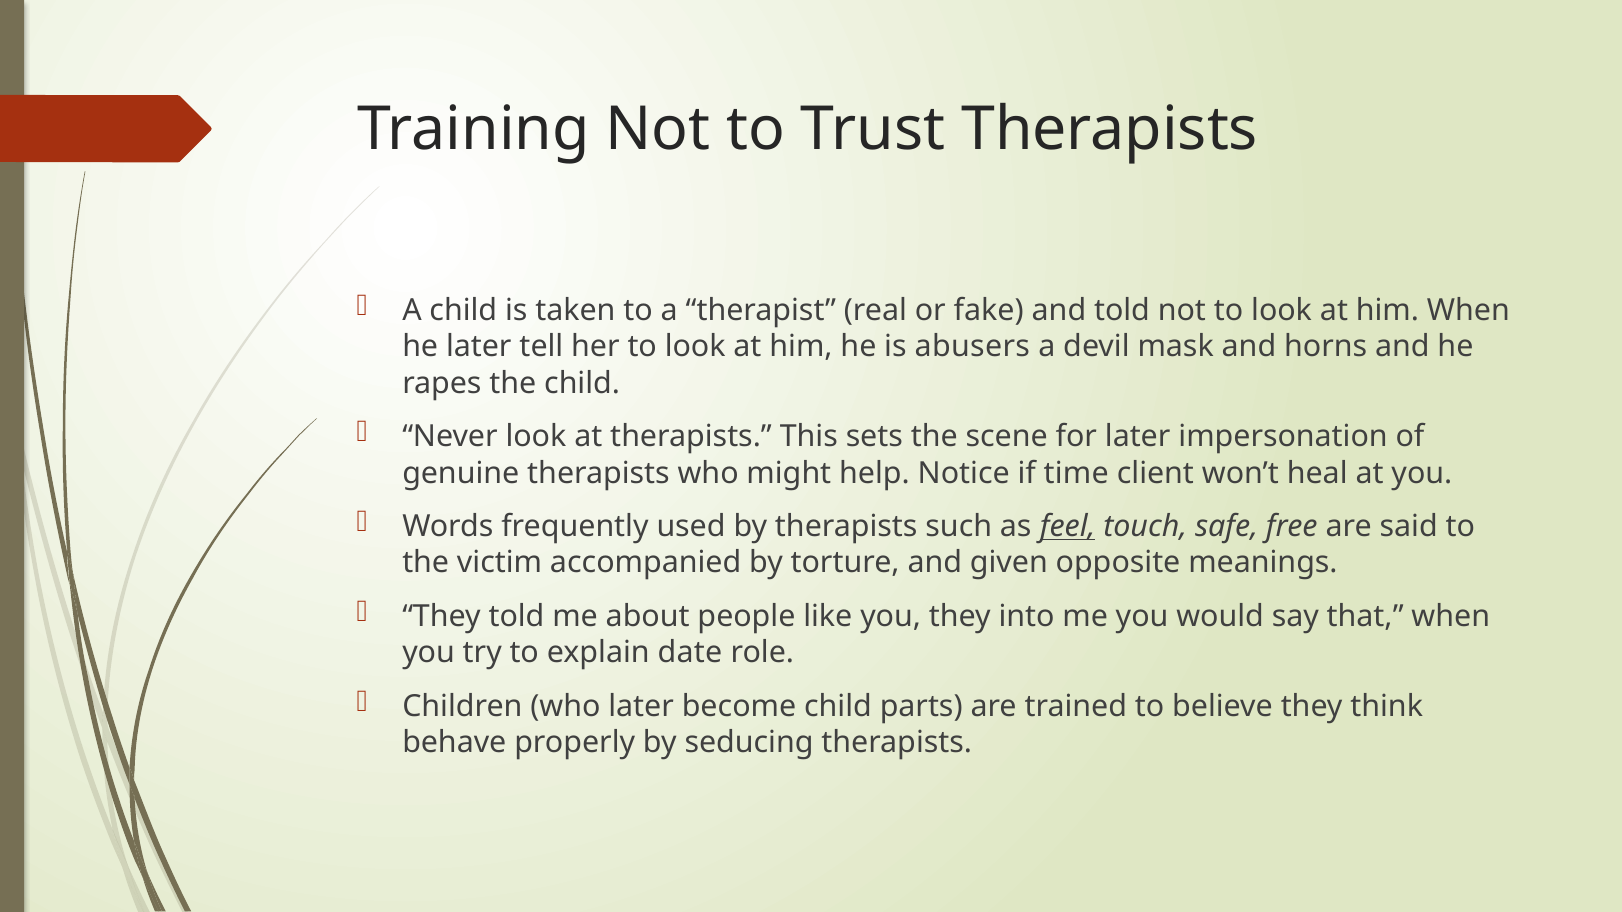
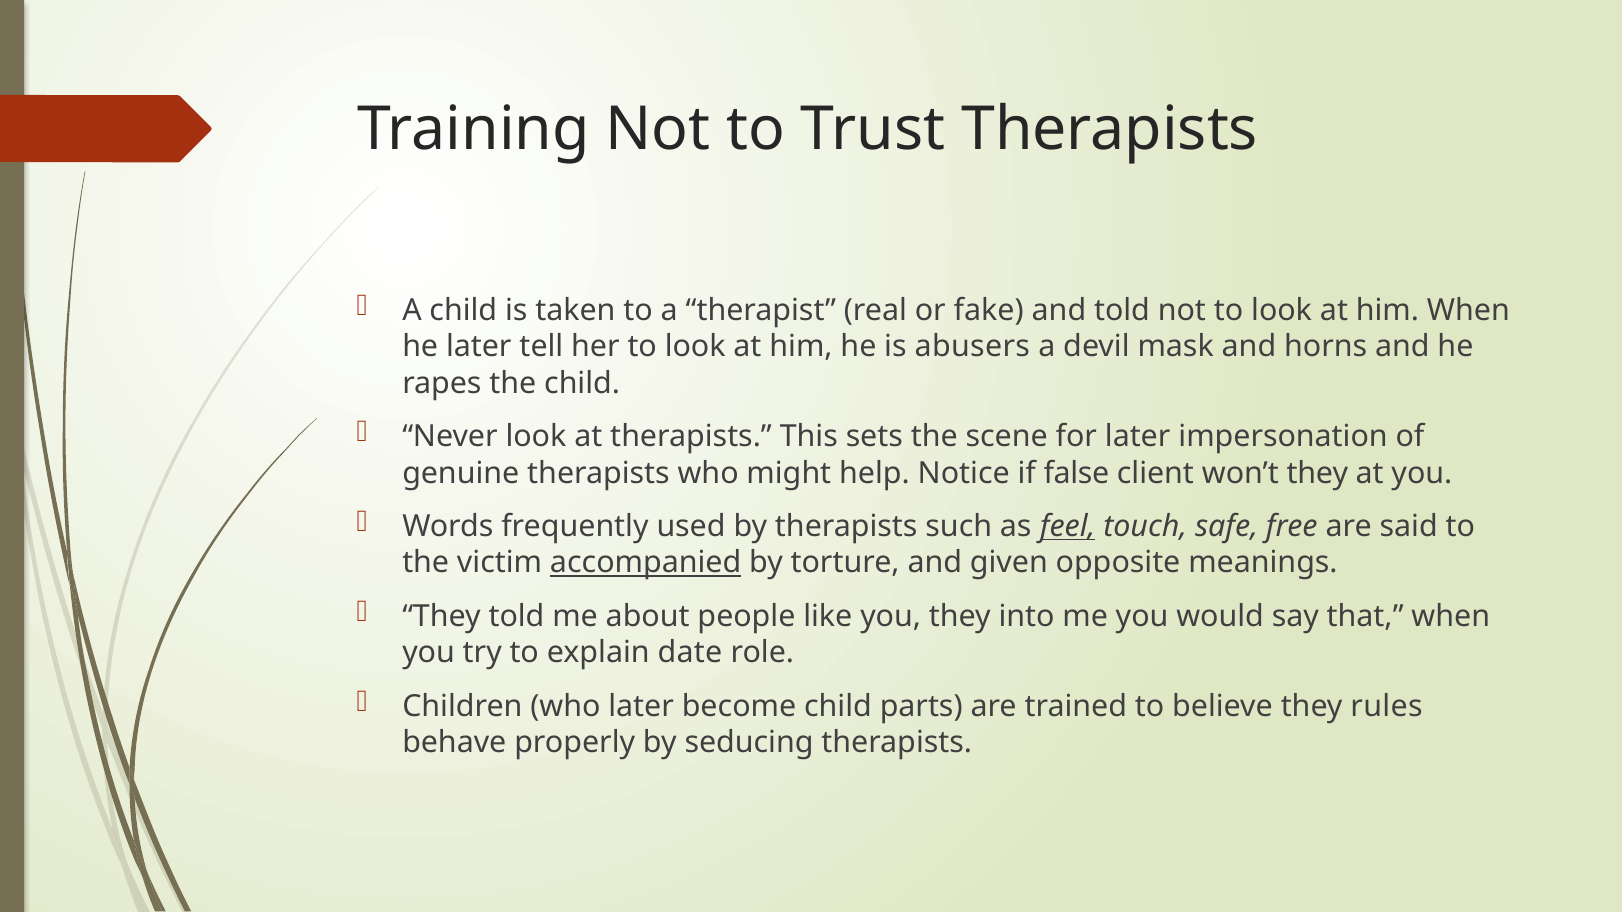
time: time -> false (1076, 473)
won’t heal: heal -> they (1317, 473)
accompanied underline: none -> present (646, 563)
think: think -> rules (1387, 706)
